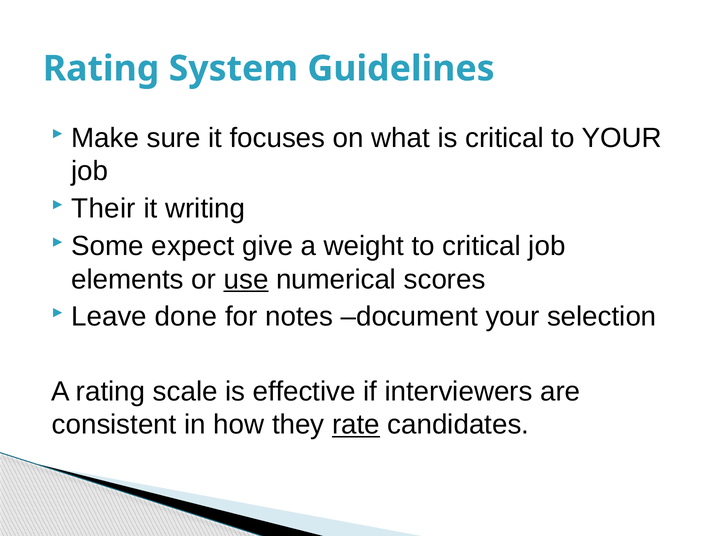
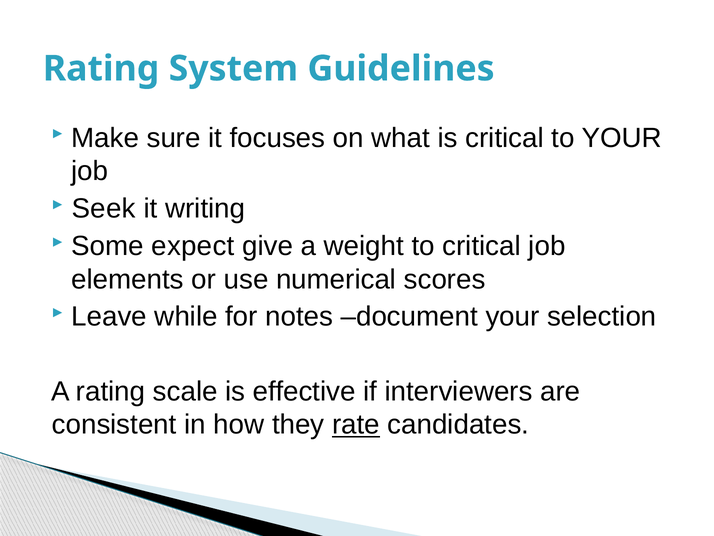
Their: Their -> Seek (104, 208)
use underline: present -> none (246, 279)
done: done -> while (186, 316)
